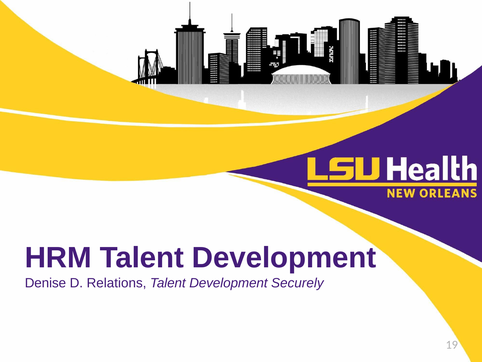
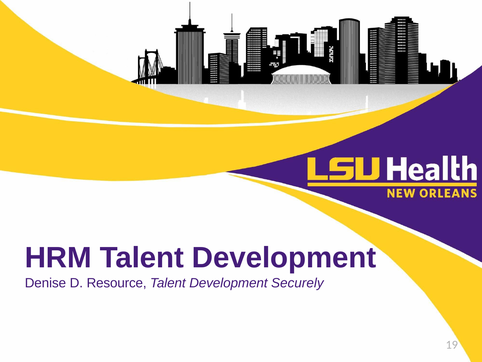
Relations: Relations -> Resource (117, 283)
